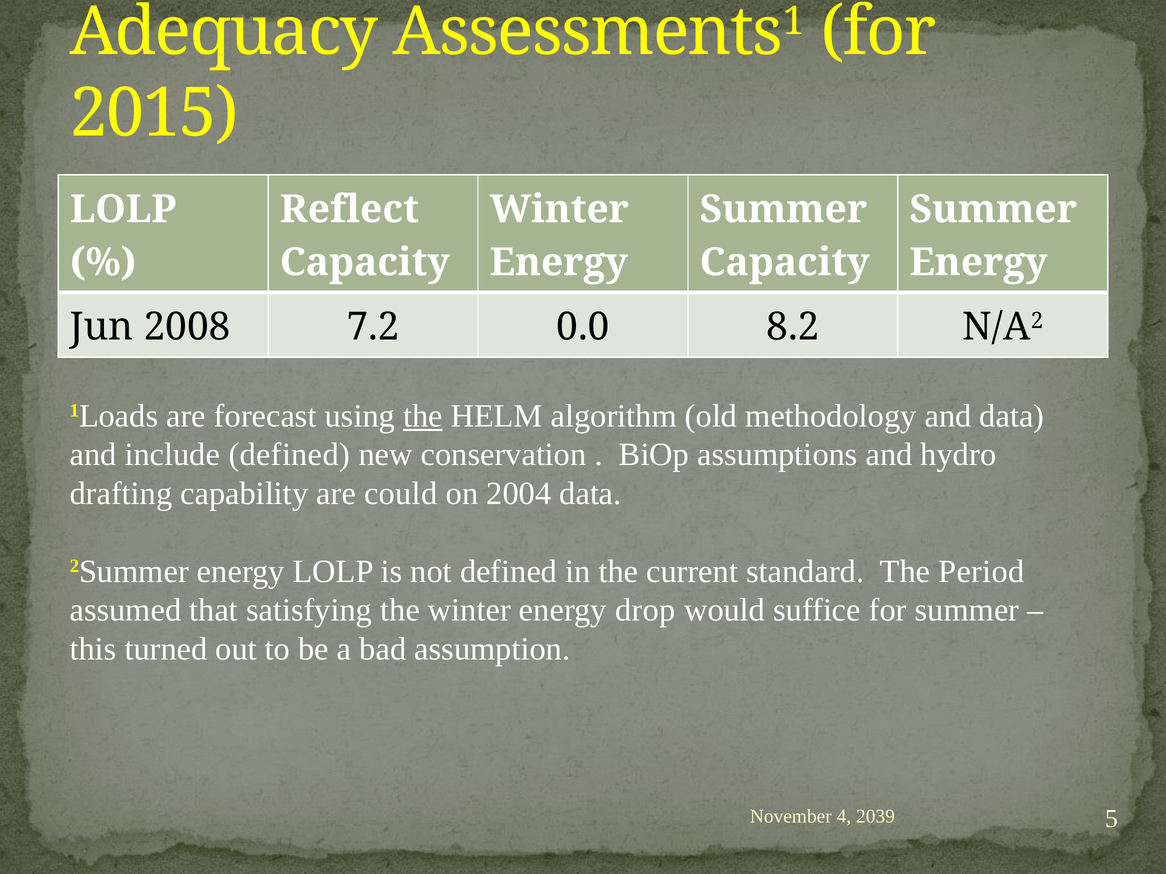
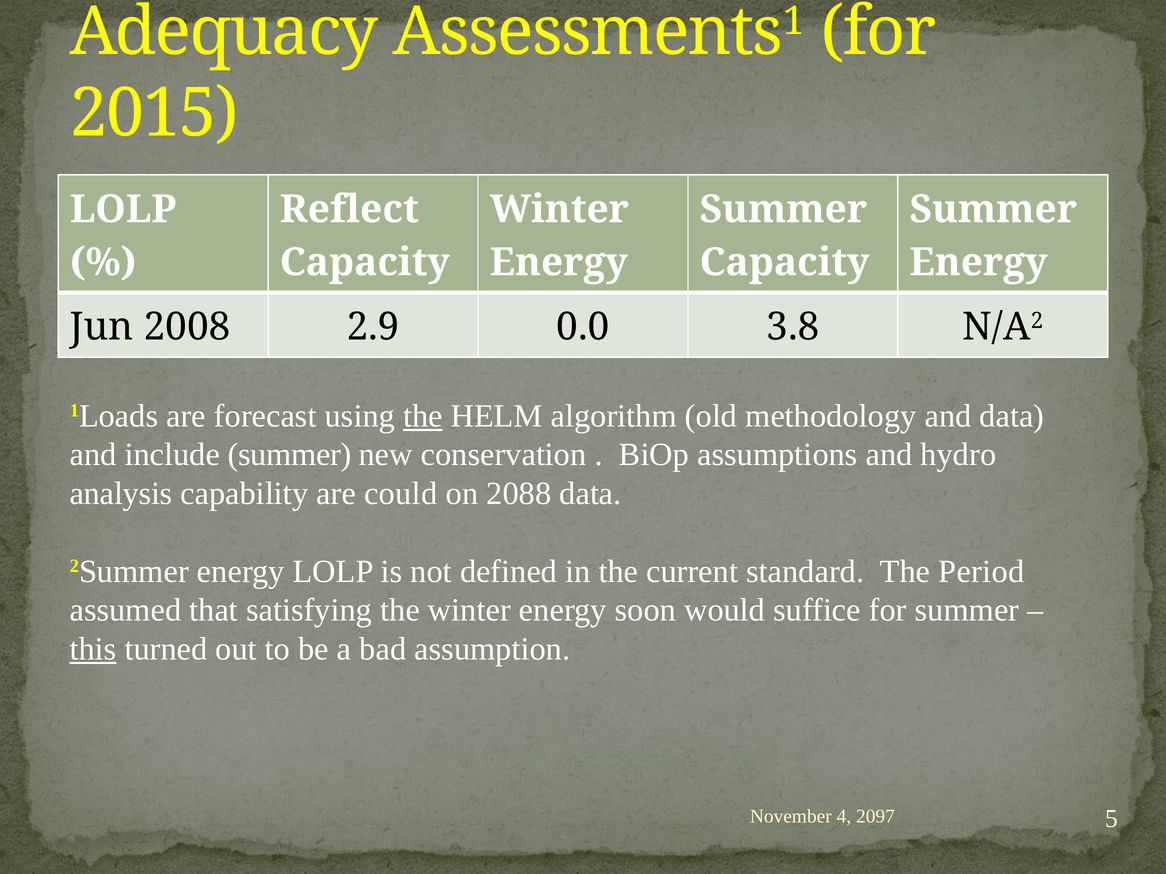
7.2: 7.2 -> 2.9 (373, 327)
8.2: 8.2 -> 3.8 (793, 327)
include defined: defined -> summer (290, 455)
drafting: drafting -> analysis (121, 494)
2004: 2004 -> 2088 (519, 494)
drop: drop -> soon (645, 611)
this underline: none -> present (93, 649)
2039: 2039 -> 2097 (875, 817)
